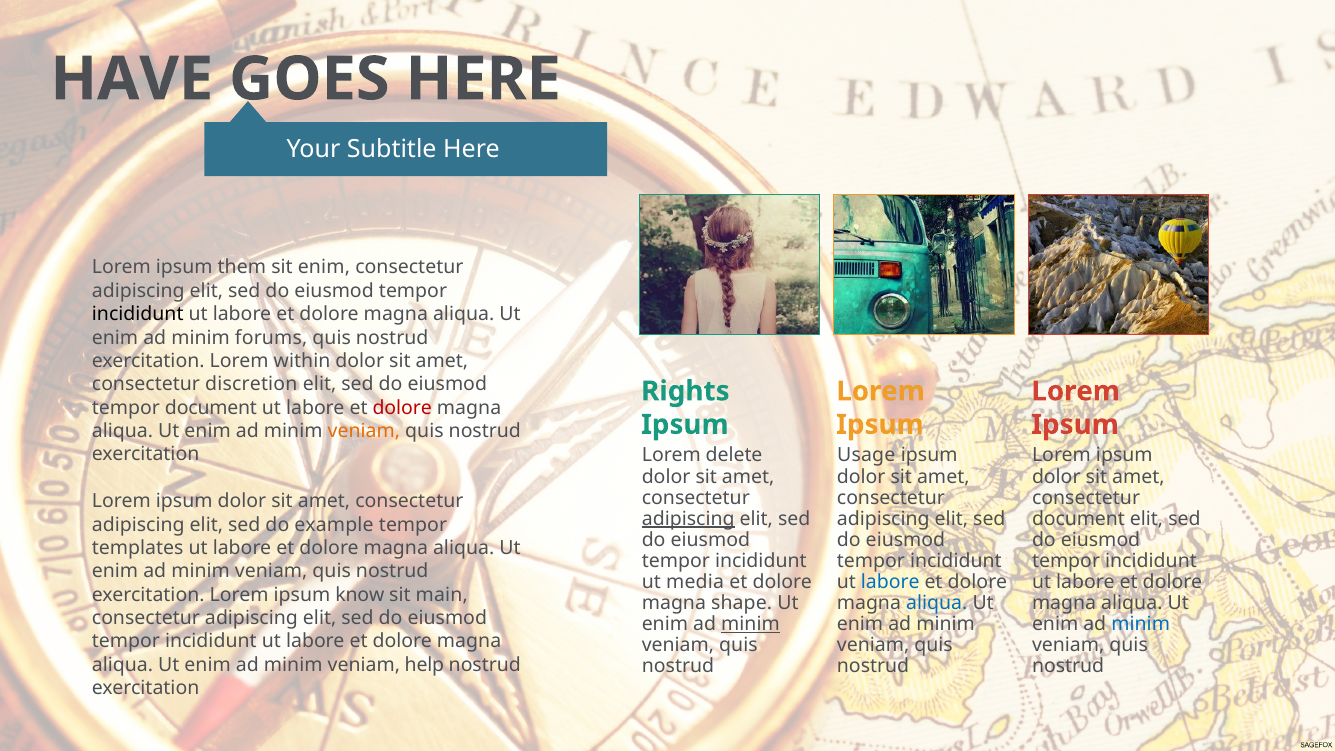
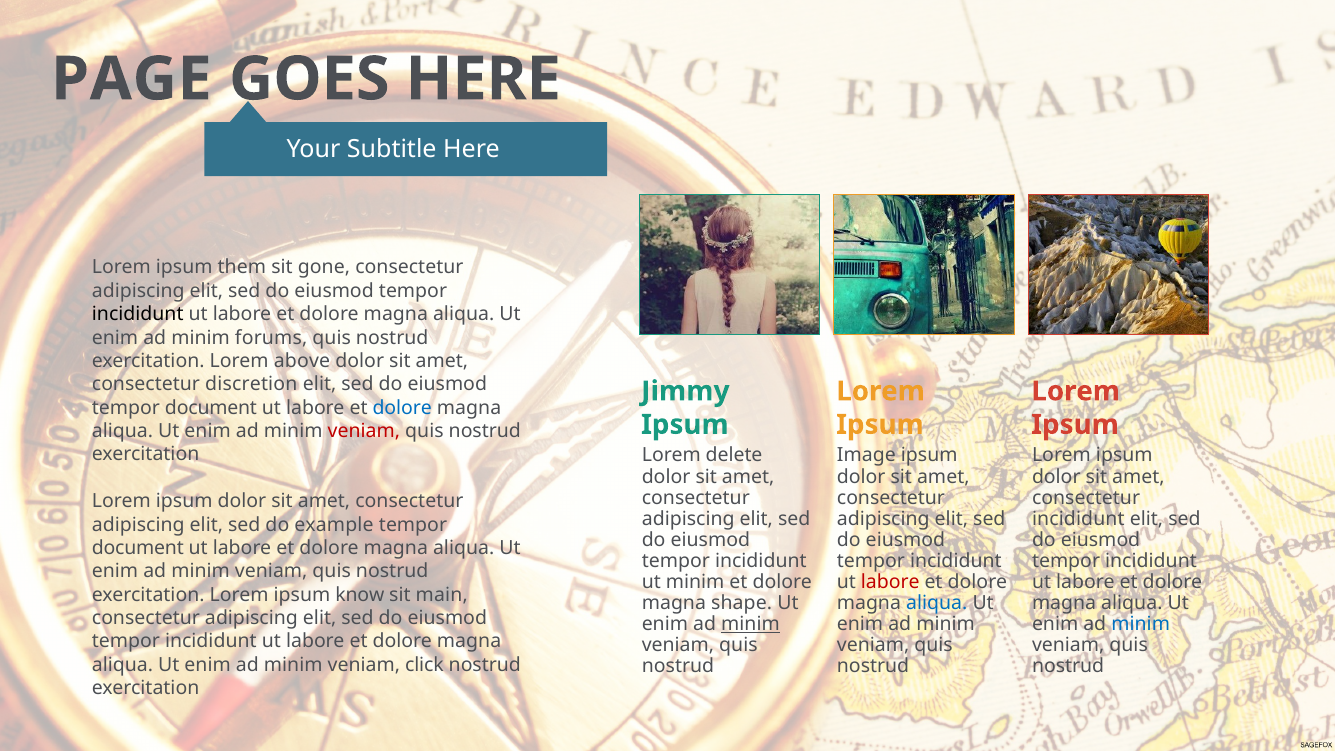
HAVE: HAVE -> PAGE (131, 79)
sit enim: enim -> gone (324, 267)
within: within -> above (302, 361)
Rights: Rights -> Jimmy (685, 391)
dolore colour: red -> blue (402, 408)
veniam colour: orange -> red (364, 431)
Usage: Usage -> Image (866, 455)
adipiscing underline: present -> none (688, 519)
document: document -> incididunt (1078, 519)
templates: templates -> document (138, 548)
ut media: media -> minim (695, 582)
labore colour: blue -> red (890, 582)
help: help -> click (424, 665)
